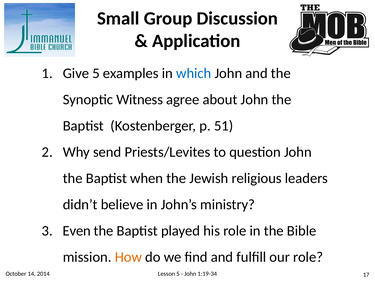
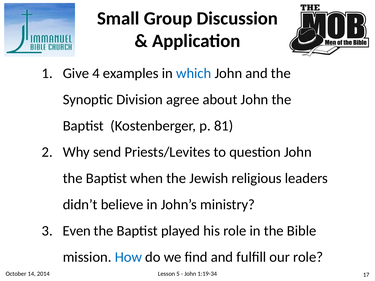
Give 5: 5 -> 4 (96, 73)
Witness: Witness -> Division (140, 100)
51: 51 -> 81 (224, 126)
How colour: orange -> blue (128, 257)
